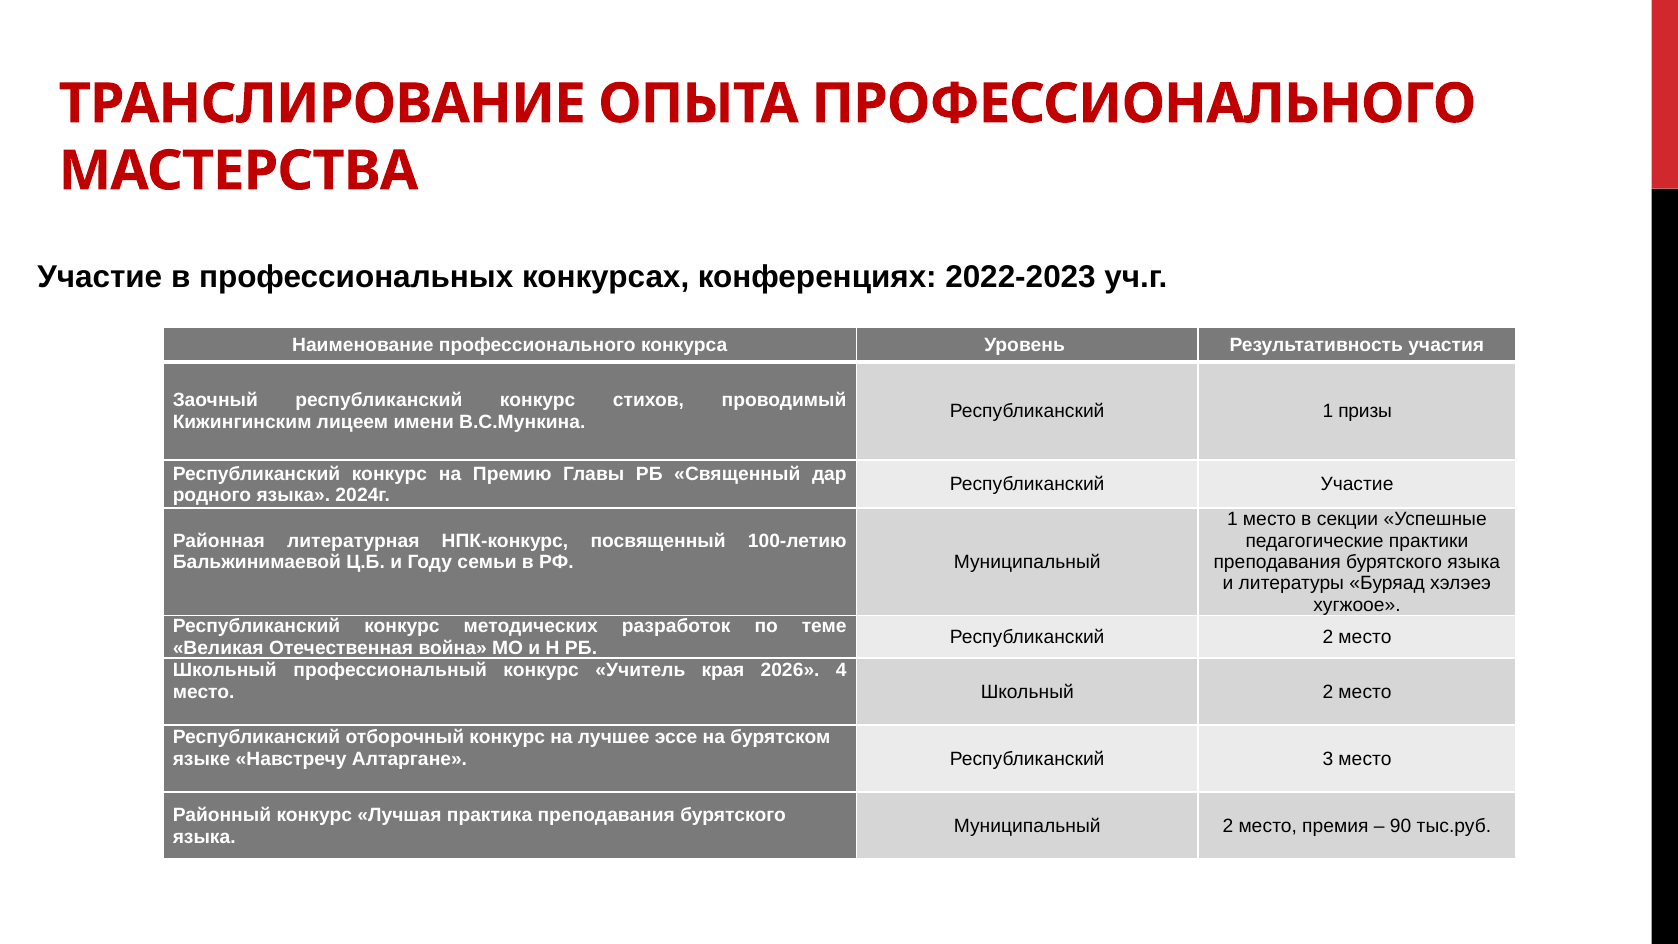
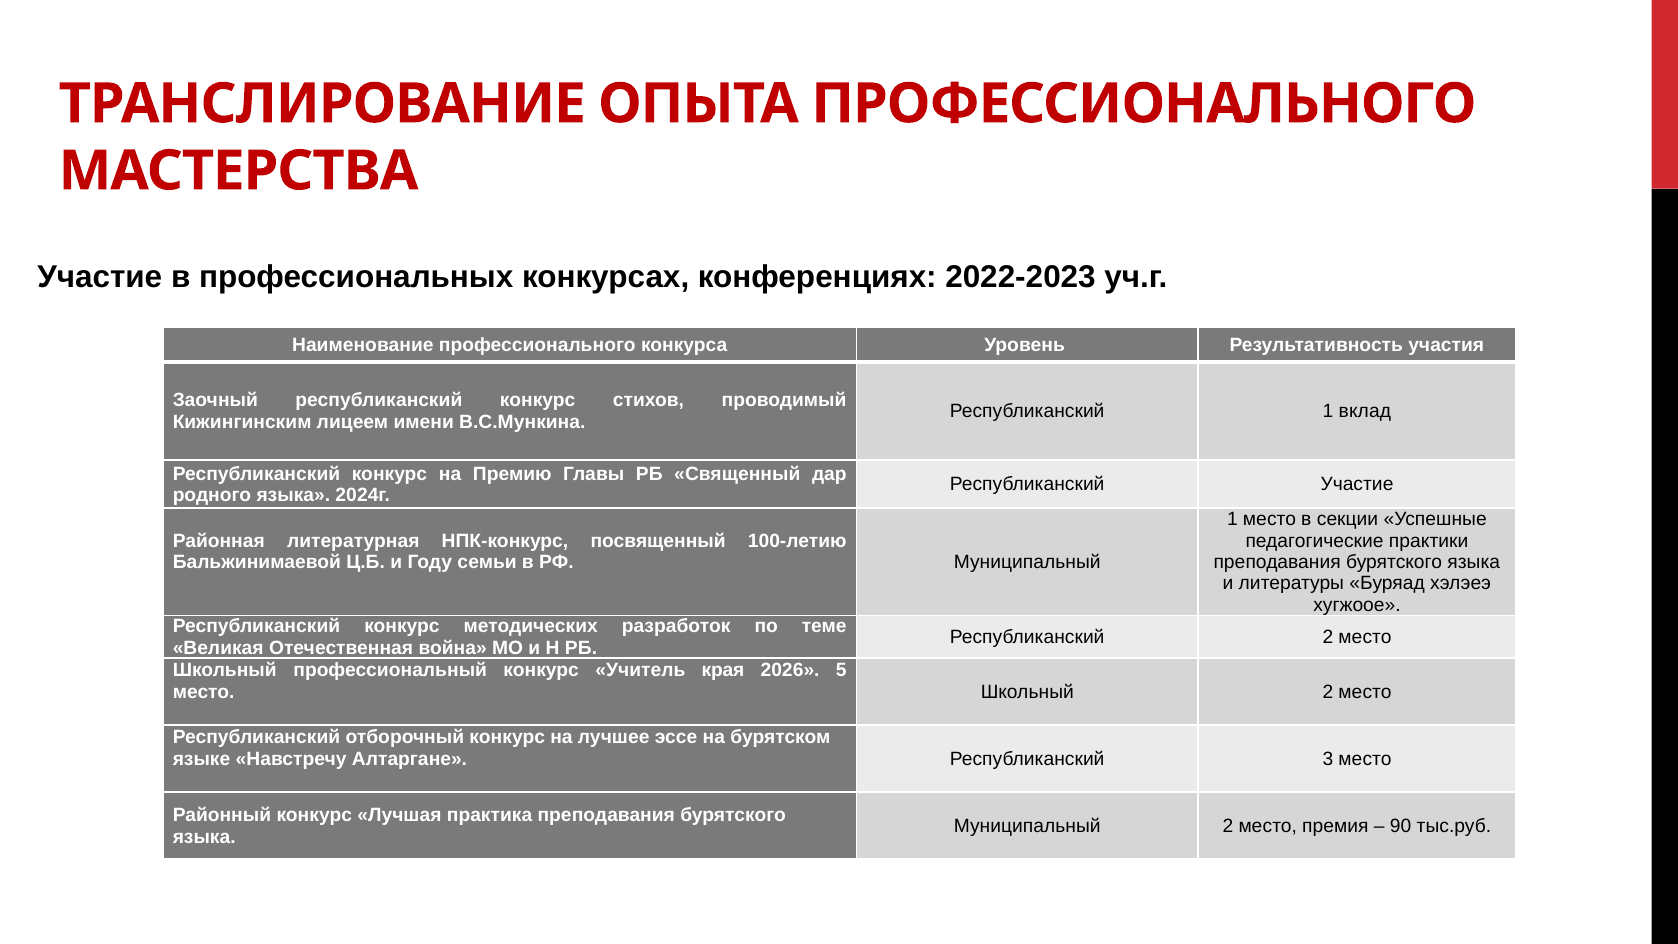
призы: призы -> вклад (1365, 411)
4: 4 -> 5 (841, 671)
